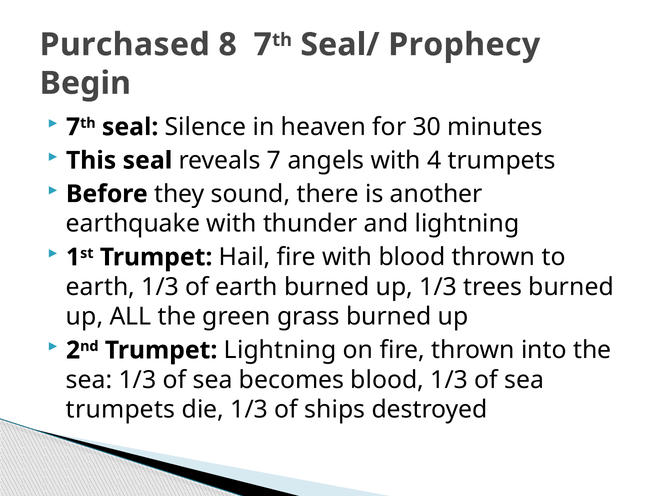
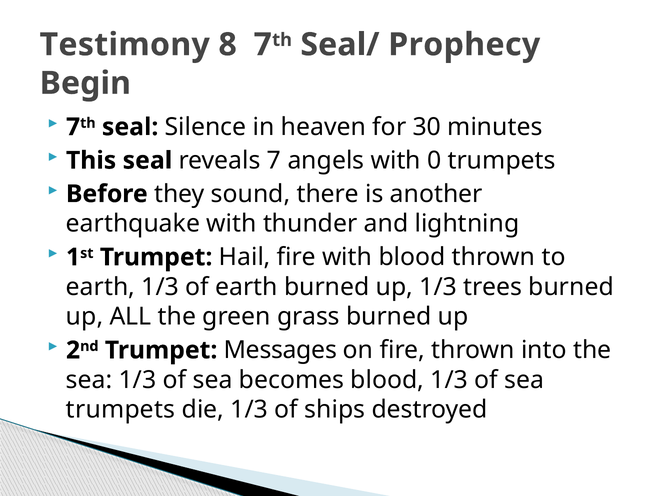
Purchased: Purchased -> Testimony (125, 45)
4: 4 -> 0 (434, 160)
Trumpet Lightning: Lightning -> Messages (280, 350)
